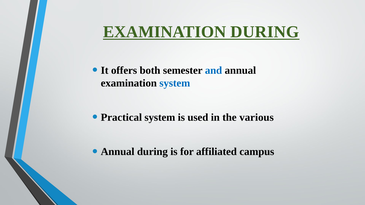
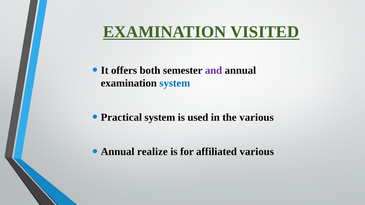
EXAMINATION DURING: DURING -> VISITED (265, 32)
and colour: blue -> purple (214, 70)
Annual during: during -> realize (152, 152)
affiliated campus: campus -> various (257, 152)
